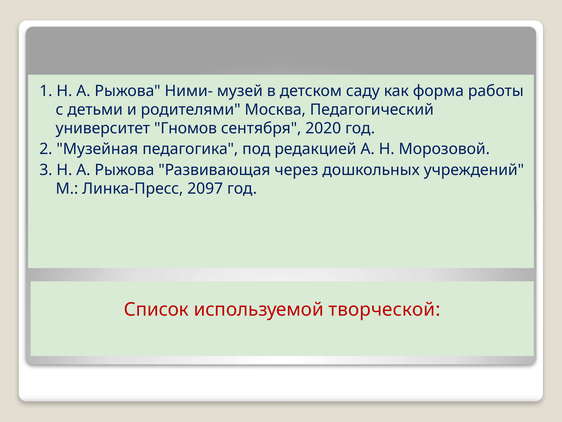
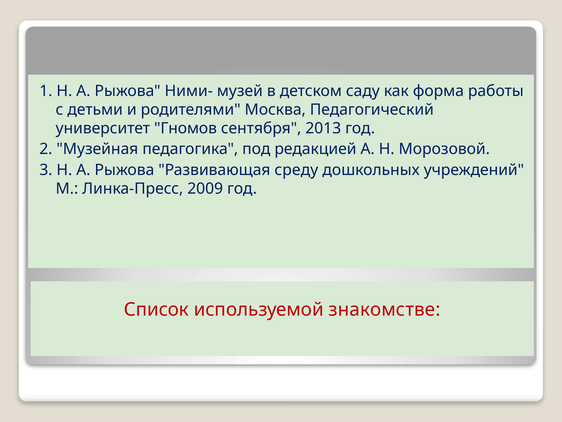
2020: 2020 -> 2013 (323, 128)
через: через -> среду (296, 170)
2097: 2097 -> 2009 (205, 188)
творческой: творческой -> знакомстве (385, 309)
